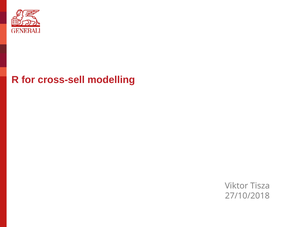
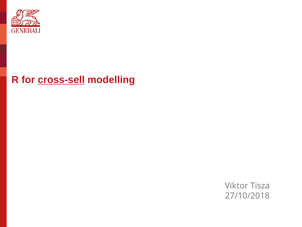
cross-sell underline: none -> present (61, 80)
